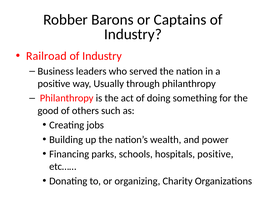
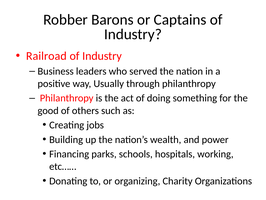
hospitals positive: positive -> working (215, 154)
